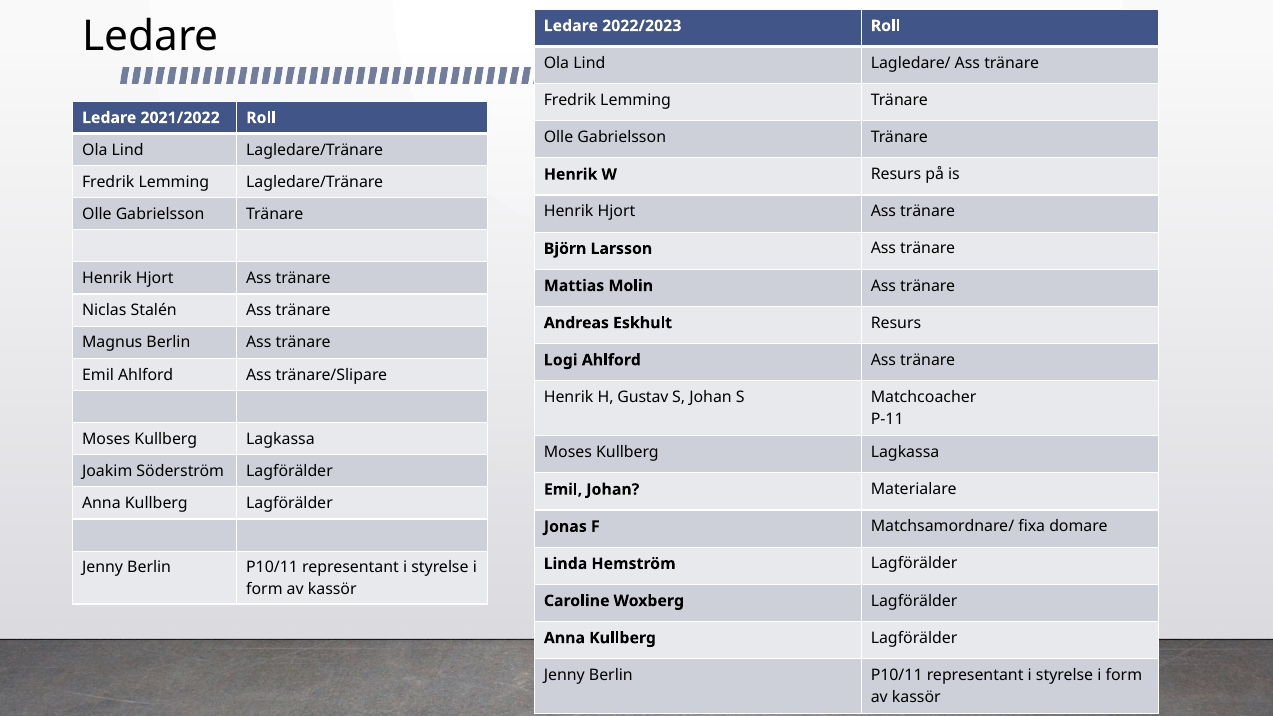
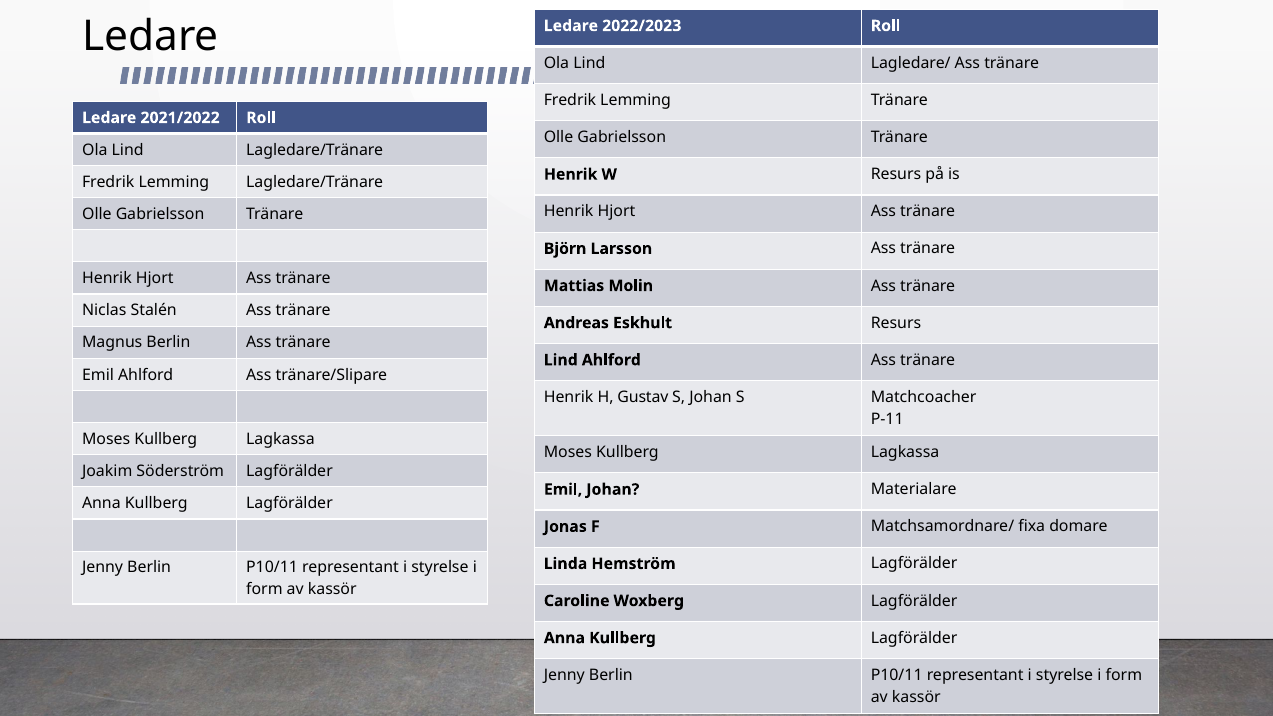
Logi: Logi -> Lind (561, 360)
